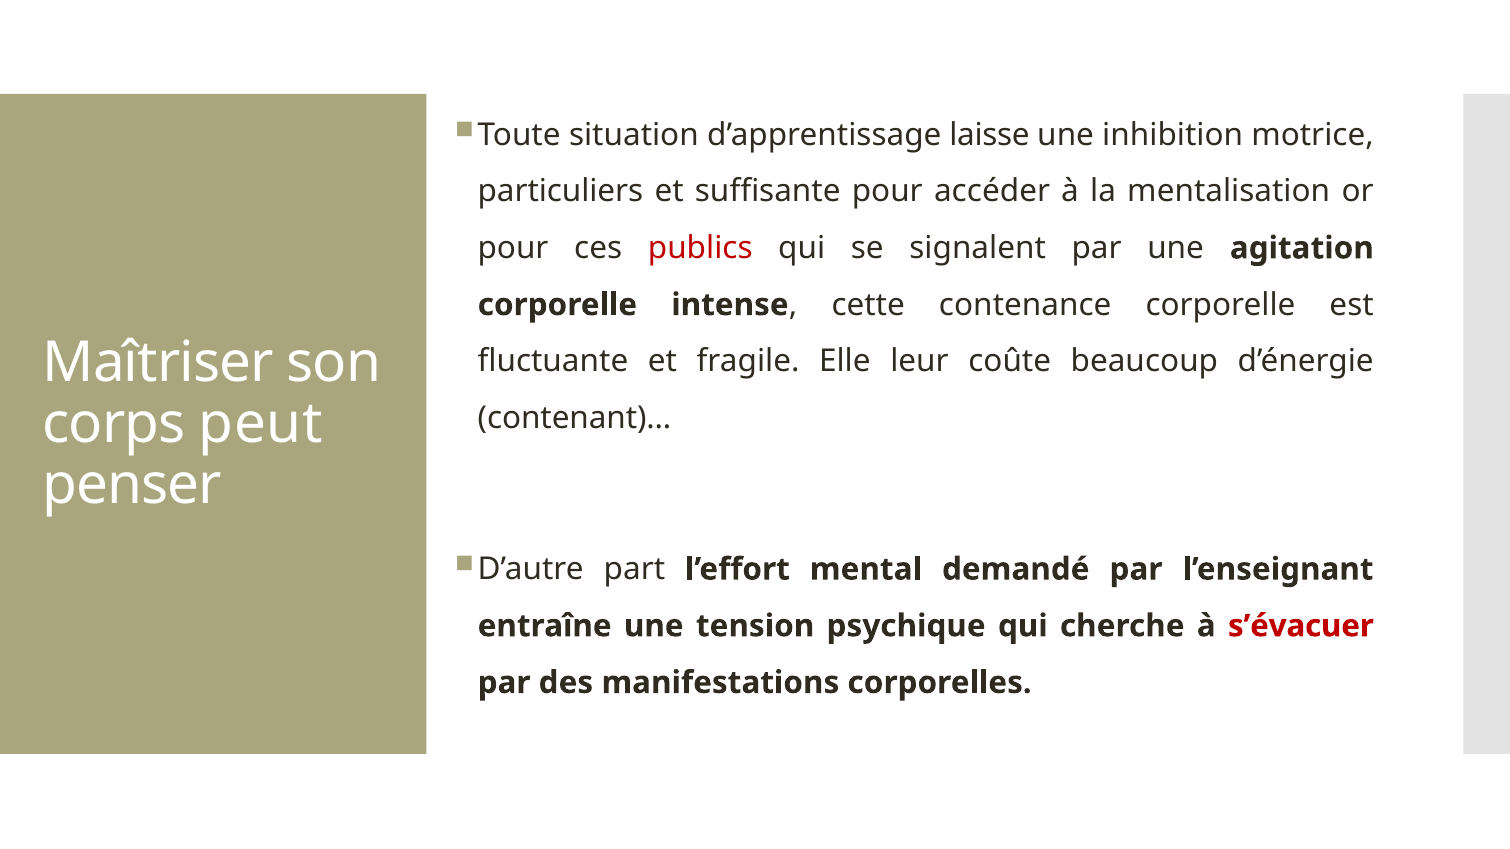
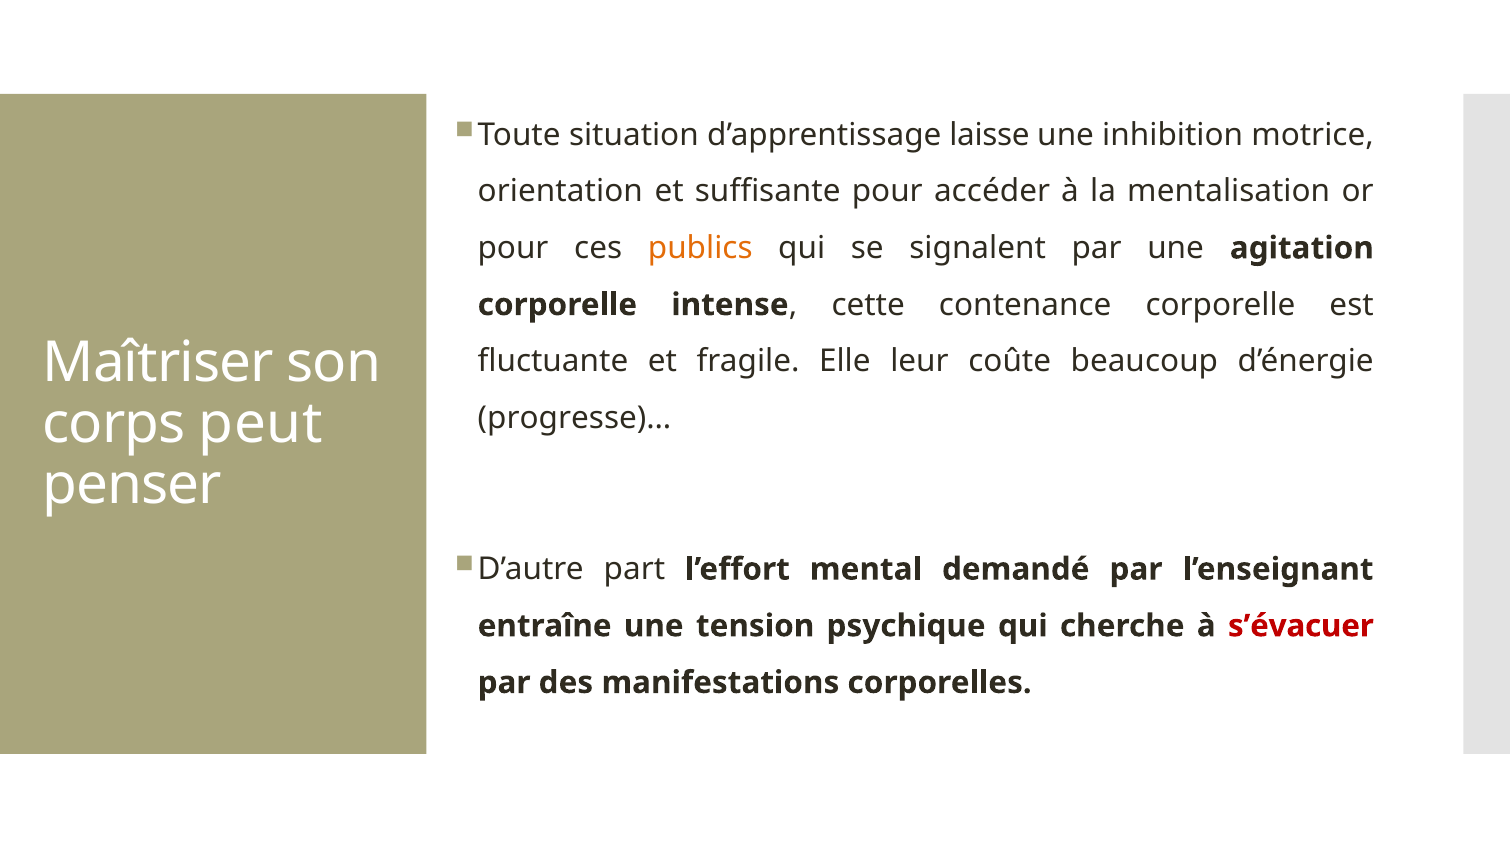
particuliers: particuliers -> orientation (560, 191)
publics colour: red -> orange (700, 248)
contenant)…: contenant)… -> progresse)… (574, 418)
